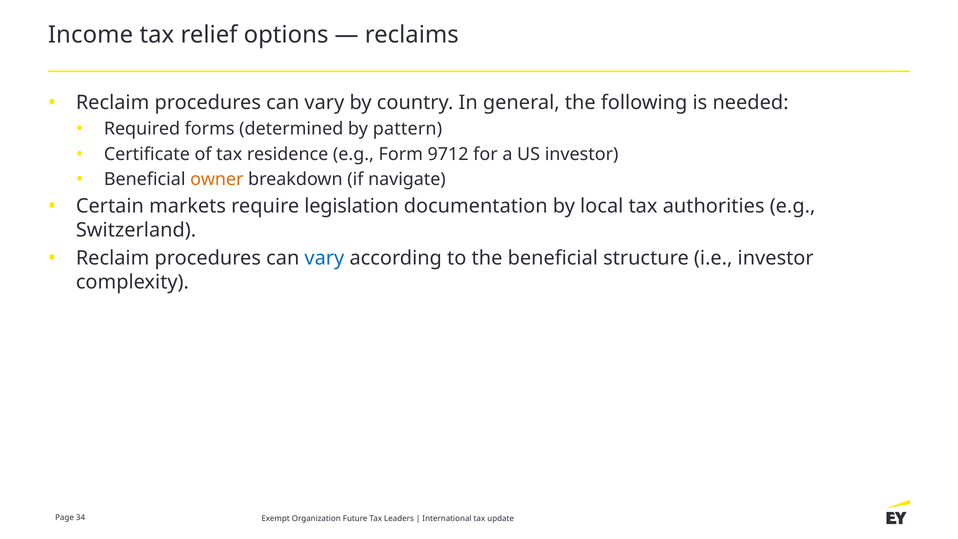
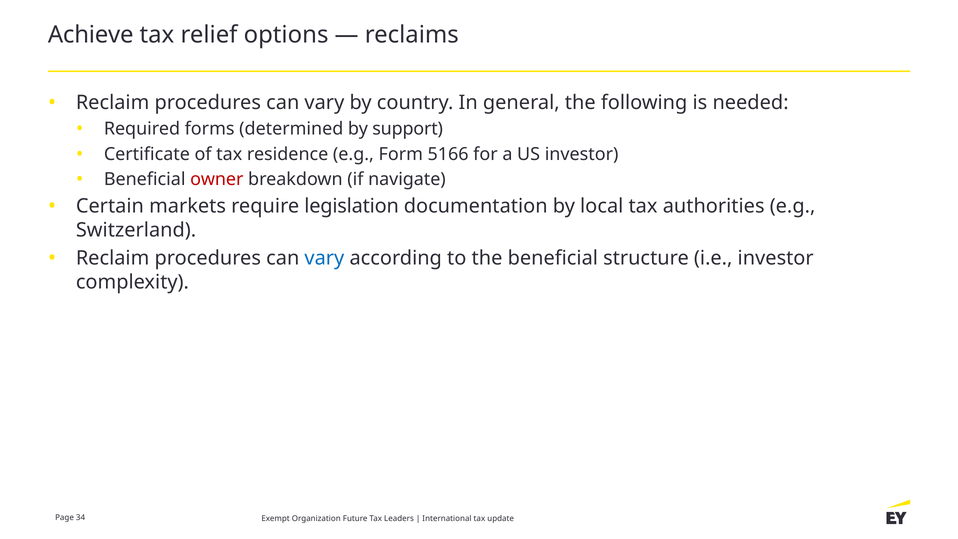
Income: Income -> Achieve (91, 35)
pattern: pattern -> support (408, 129)
9712: 9712 -> 5166 (448, 154)
owner colour: orange -> red (217, 179)
